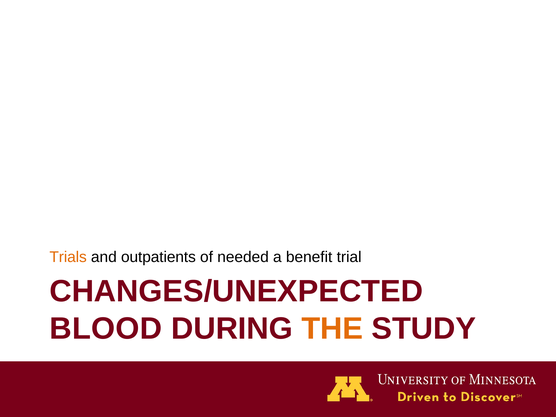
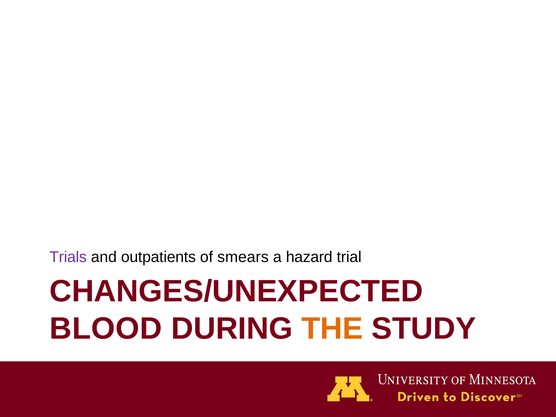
Trials colour: orange -> purple (68, 257)
needed: needed -> smears (243, 257)
benefit: benefit -> hazard (309, 257)
